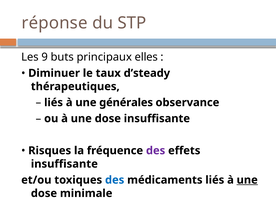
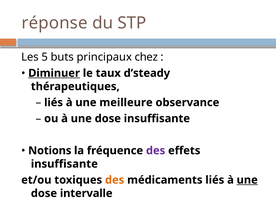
9: 9 -> 5 (45, 57)
elles: elles -> chez (146, 57)
Diminuer underline: none -> present (54, 73)
générales: générales -> meilleure (126, 103)
Risques: Risques -> Notions (50, 151)
des colour: blue -> orange (115, 180)
minimale: minimale -> intervalle (86, 193)
